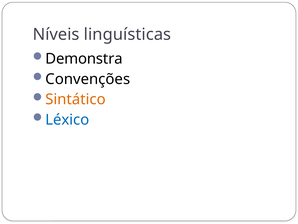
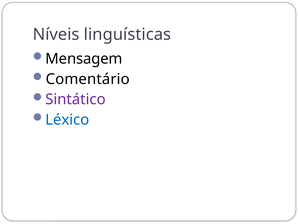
Demonstra: Demonstra -> Mensagem (84, 59)
Convenções: Convenções -> Comentário (88, 79)
Sintático colour: orange -> purple (76, 99)
